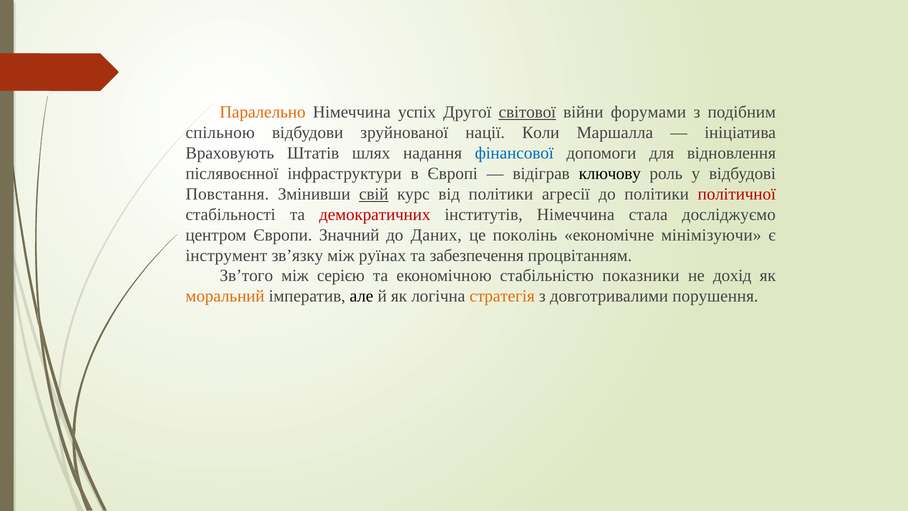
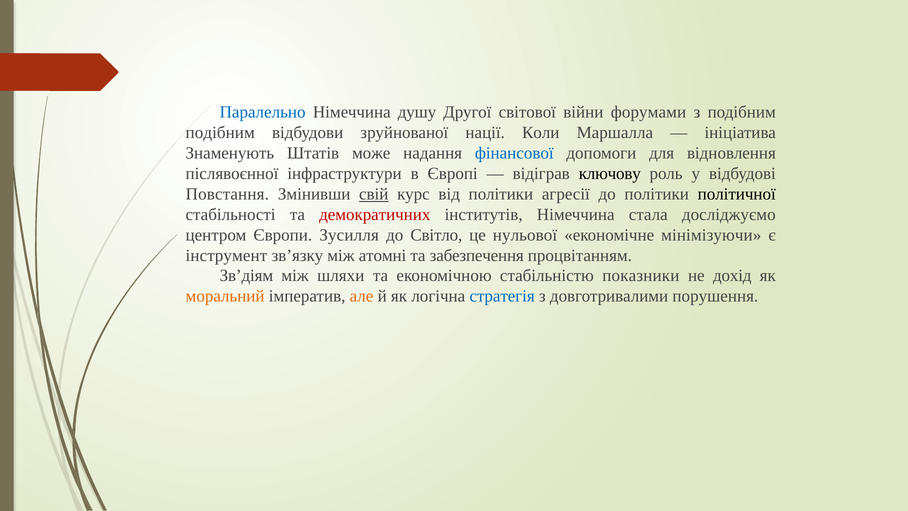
Паралельно colour: orange -> blue (263, 112)
успіх: успіх -> душу (417, 112)
світової underline: present -> none (527, 112)
спільною: спільною -> подібним (220, 133)
Враховують: Враховують -> Знаменують (230, 153)
шлях: шлях -> може (371, 153)
політичної colour: red -> black (737, 194)
Значний: Значний -> Зусилля (349, 235)
Даних: Даних -> Світло (436, 235)
поколінь: поколінь -> нульової (525, 235)
руїнах: руїнах -> атомні (383, 255)
Зв’того: Зв’того -> Зв’діям (246, 276)
серією: серією -> шляхи (341, 276)
але colour: black -> orange (362, 296)
стратегія colour: orange -> blue (502, 296)
